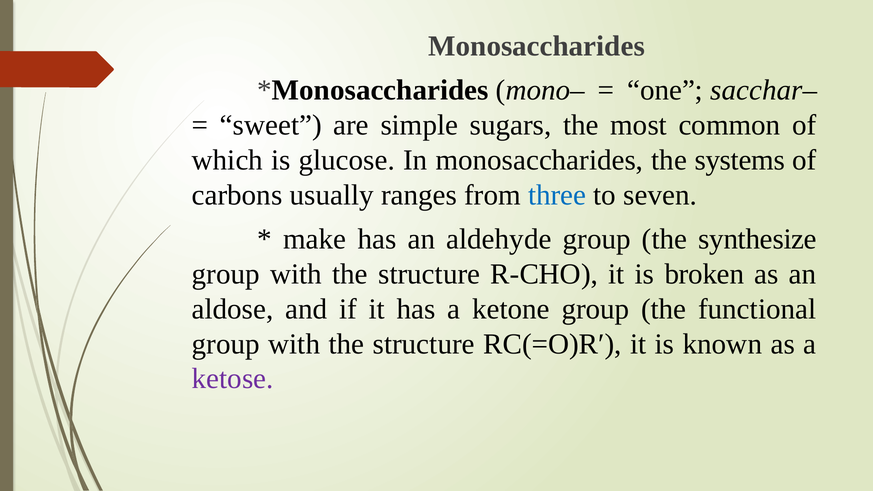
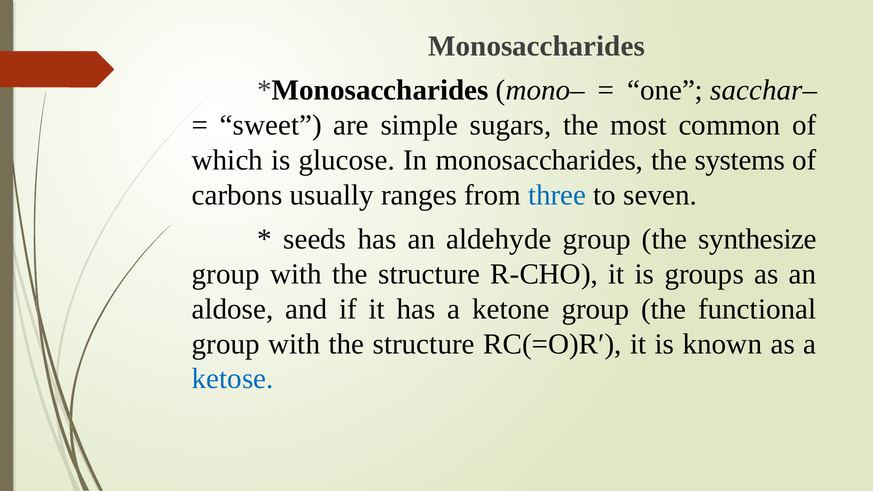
make: make -> seeds (315, 239)
broken: broken -> groups (704, 274)
ketose colour: purple -> blue (233, 379)
